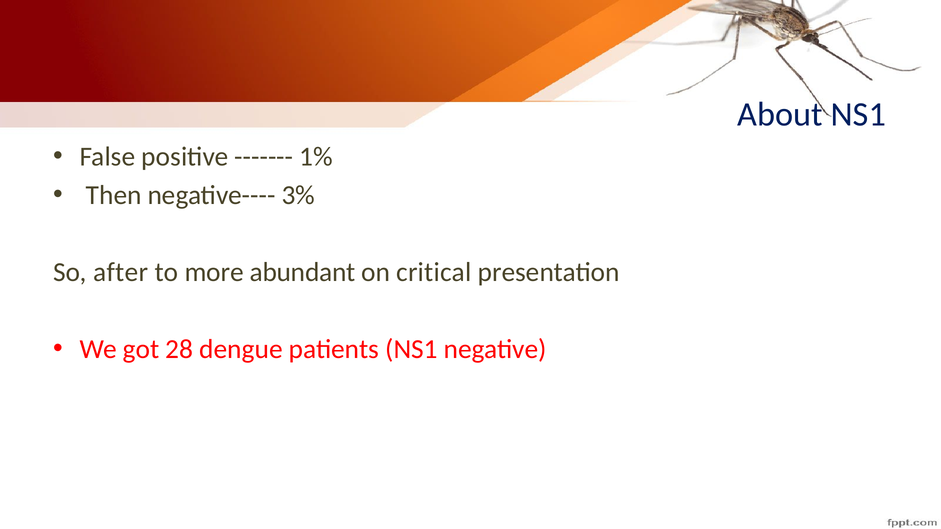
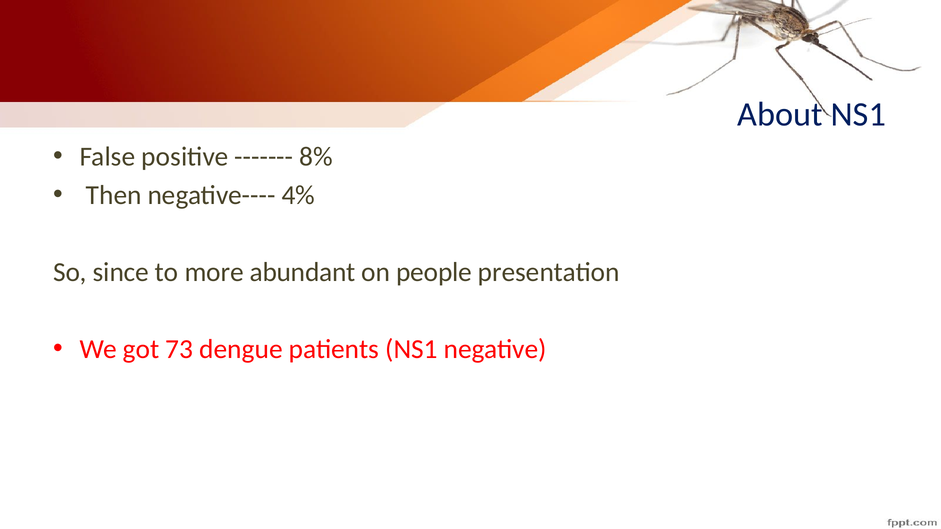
1%: 1% -> 8% (316, 157)
3%: 3% -> 4% (298, 195)
after: after -> since (121, 272)
critical: critical -> people (434, 272)
28: 28 -> 73 (179, 349)
